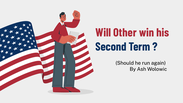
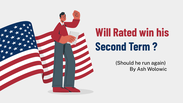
Other: Other -> Rated (125, 33)
